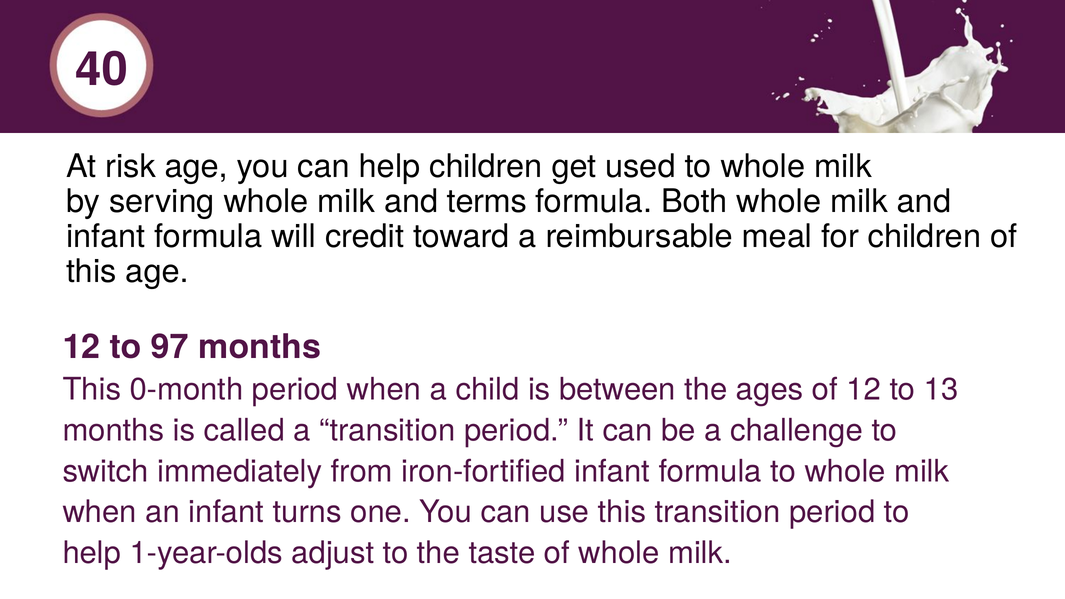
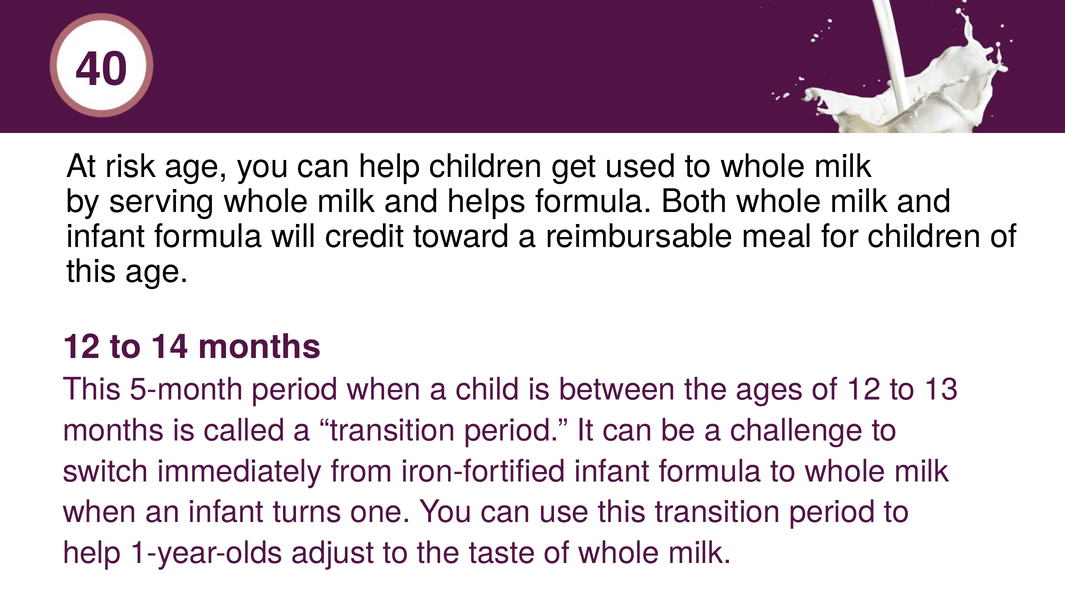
terms: terms -> helps (487, 202)
97: 97 -> 14 (170, 347)
0-month: 0-month -> 5-month (187, 389)
